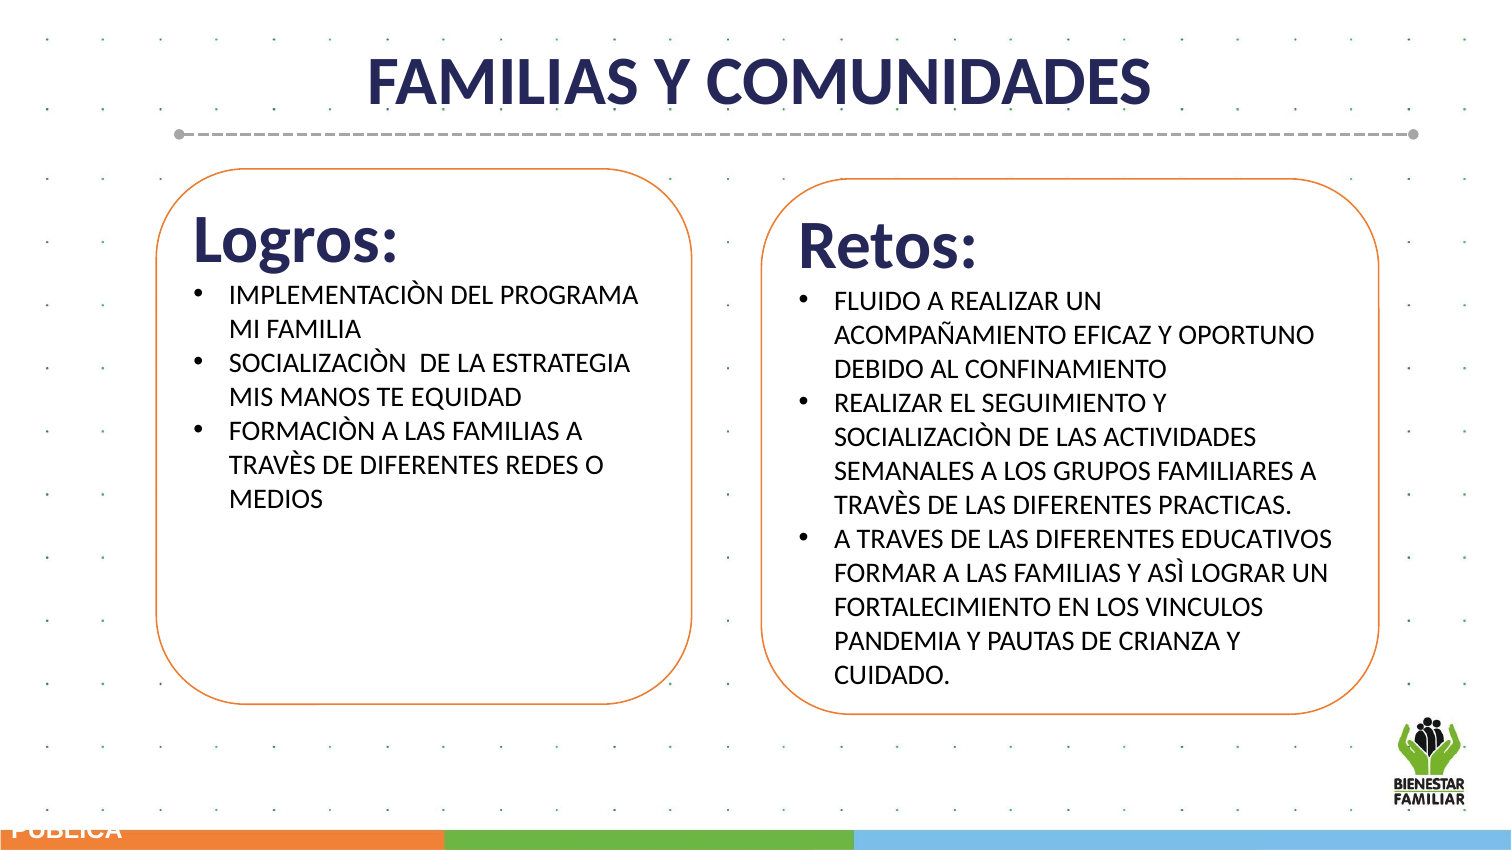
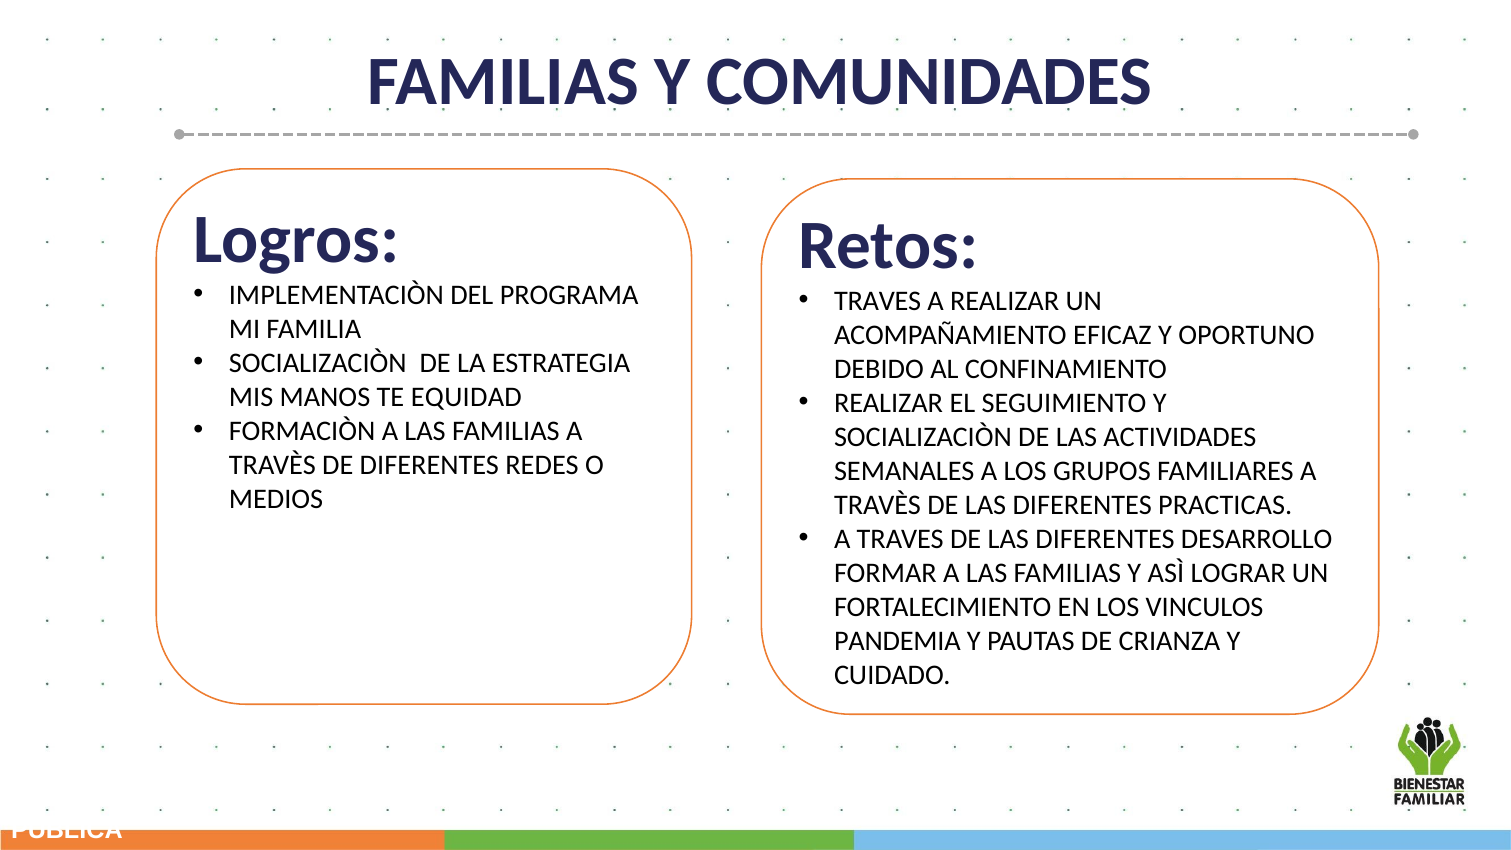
FLUIDO: FLUIDO -> TRAVES (878, 301)
EDUCATIVOS: EDUCATIVOS -> DESARROLLO (1257, 539)
